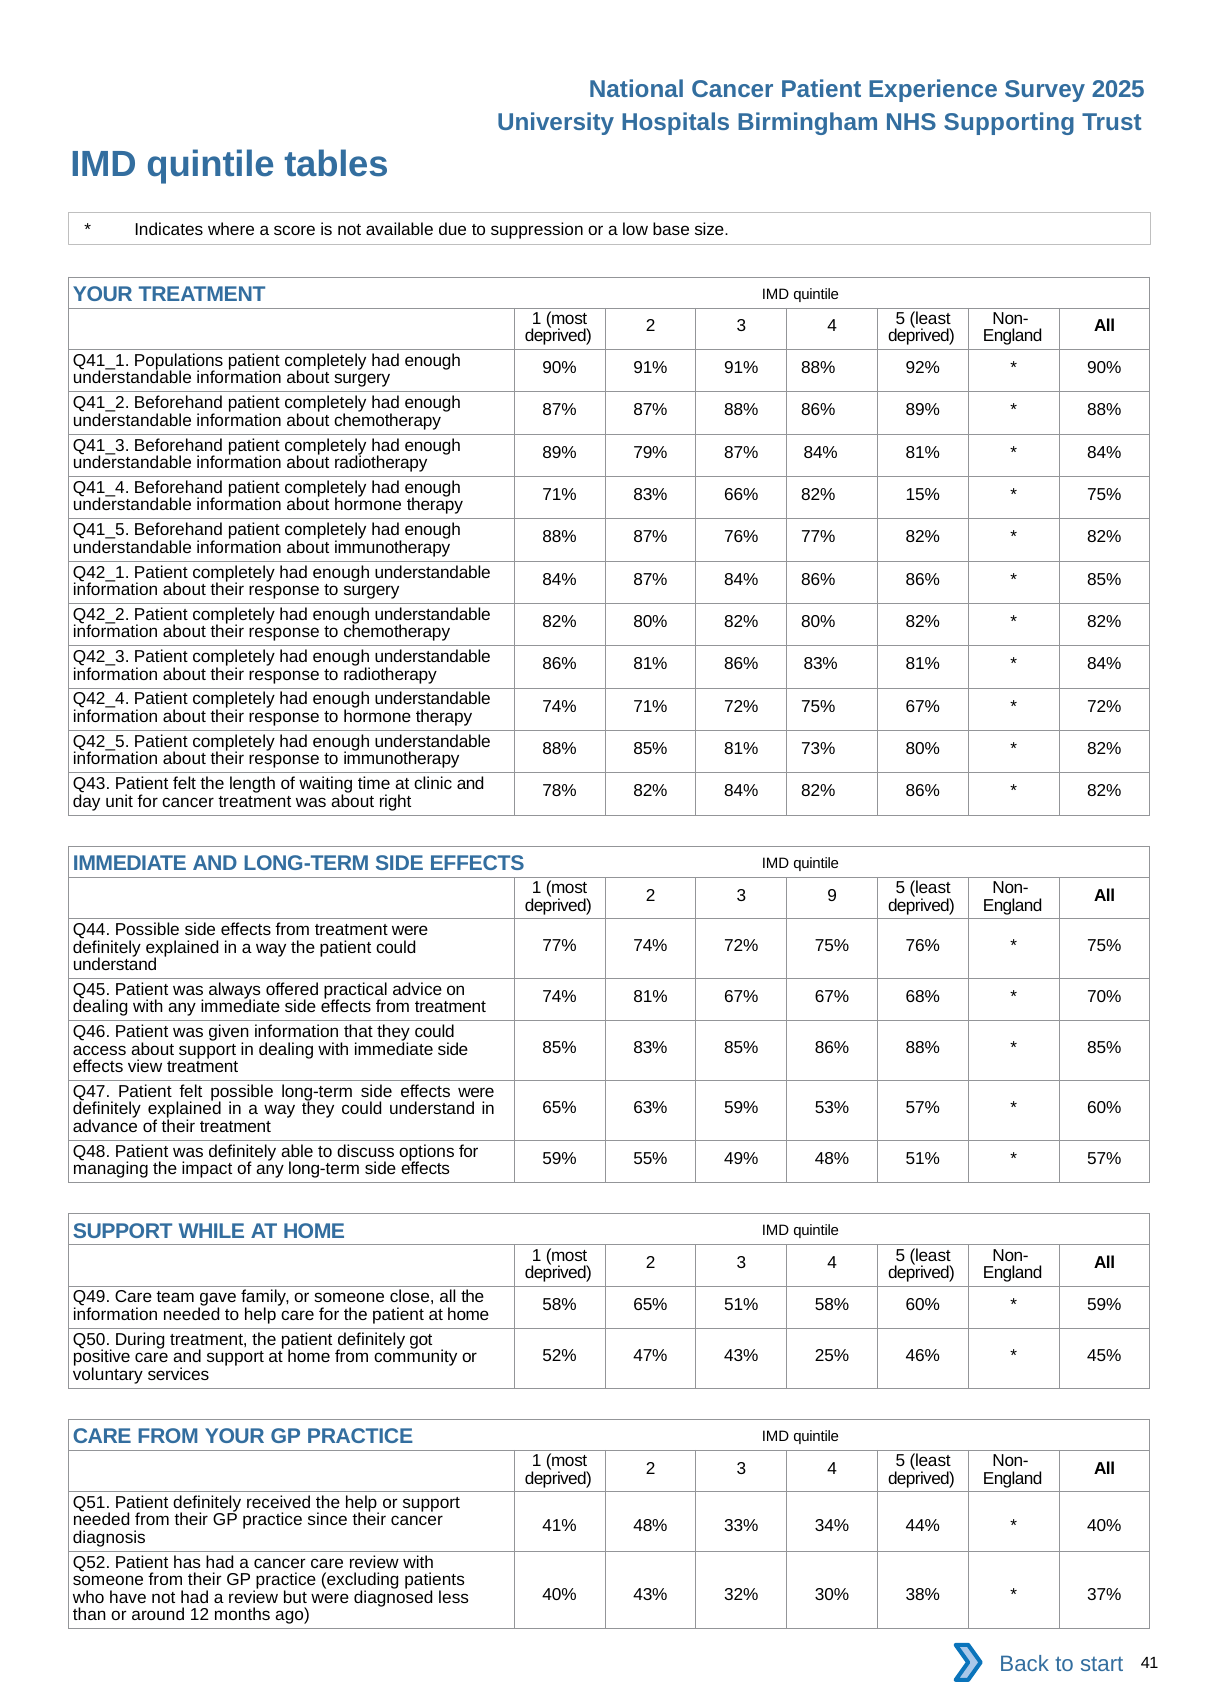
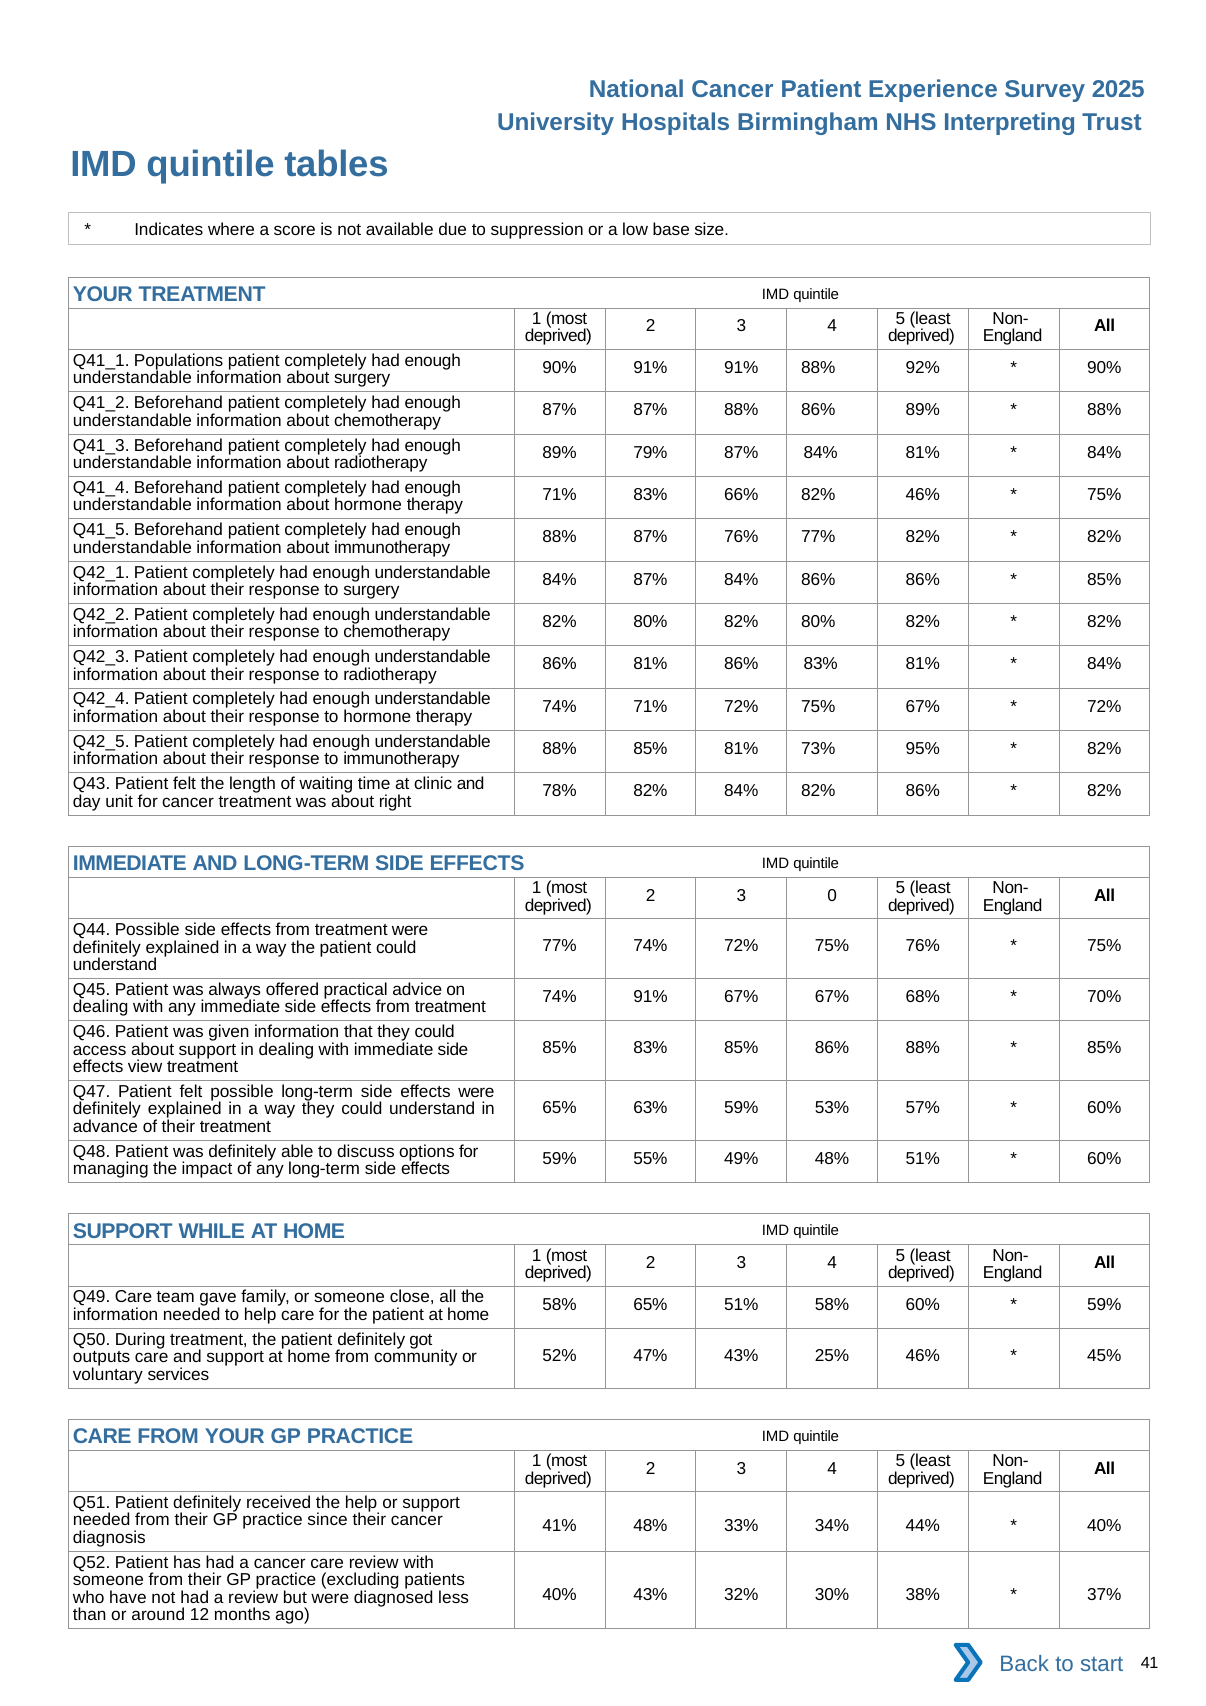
Supporting: Supporting -> Interpreting (1010, 123)
82% 15%: 15% -> 46% (923, 495)
73% 80%: 80% -> 95% (923, 749)
9: 9 -> 0 (832, 896)
74% 81%: 81% -> 91% (650, 997)
57%: 57% -> 60% (1104, 1159)
positive: positive -> outputs (102, 1357)
